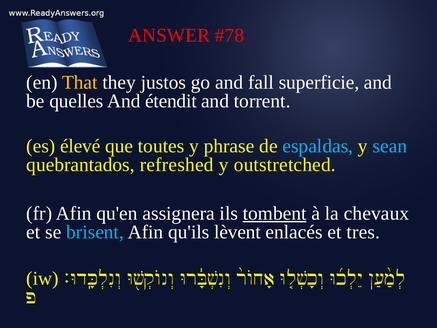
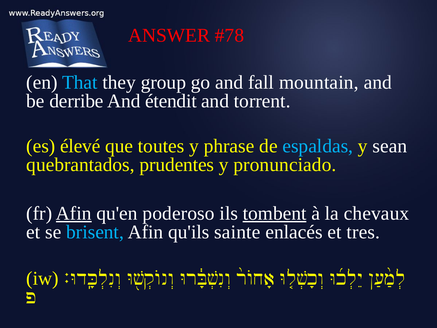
That colour: yellow -> light blue (80, 83)
justos: justos -> group (163, 83)
superficie: superficie -> mountain (319, 83)
quelles: quelles -> derribe (76, 101)
sean colour: light blue -> white (390, 146)
refreshed: refreshed -> prudentes (177, 165)
outstretched: outstretched -> pronunciado (285, 165)
Afin underline: none -> present (74, 213)
assignera: assignera -> poderoso (179, 213)
lèvent: lèvent -> sainte (237, 232)
